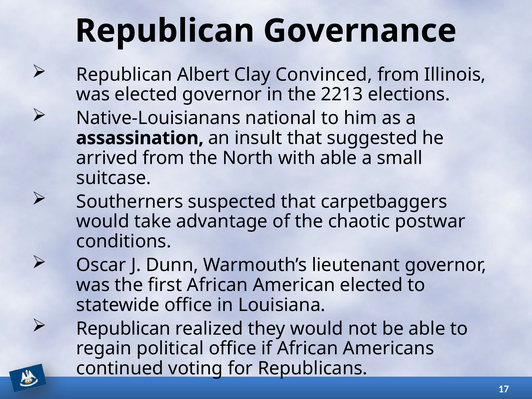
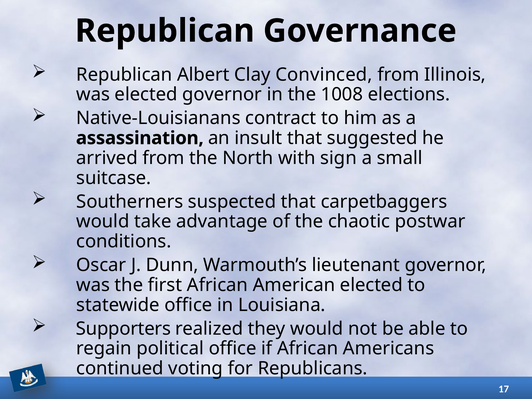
2213: 2213 -> 1008 (342, 95)
national: national -> contract (281, 118)
with able: able -> sign (339, 158)
Republican: Republican -> Supporters (123, 329)
